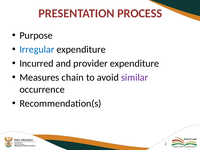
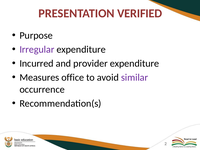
PROCESS: PROCESS -> VERIFIED (140, 13)
Irregular colour: blue -> purple (37, 49)
chain: chain -> office (73, 77)
